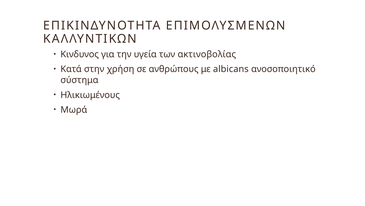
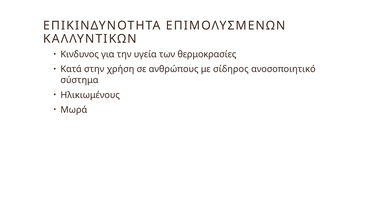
ακτινοβολίας: ακτινοβολίας -> θερμοκρασίες (207, 54)
albicans: albicans -> σίδηρος (231, 69)
